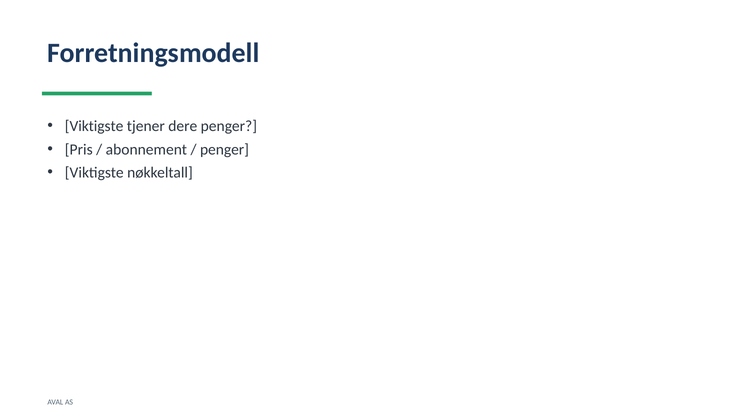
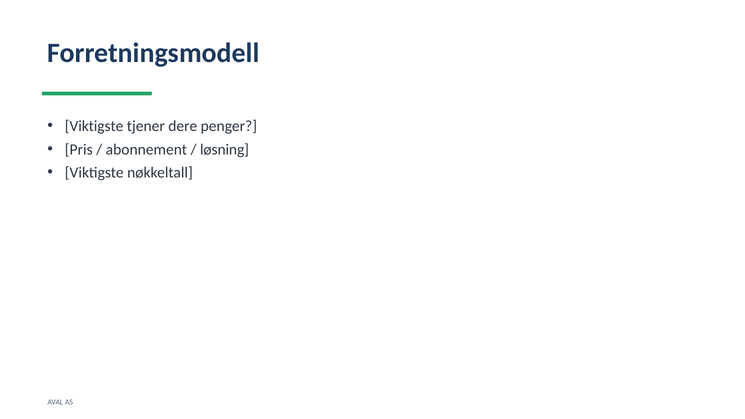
penger: penger -> løsning (224, 149)
